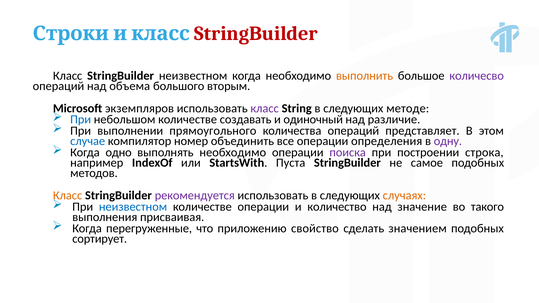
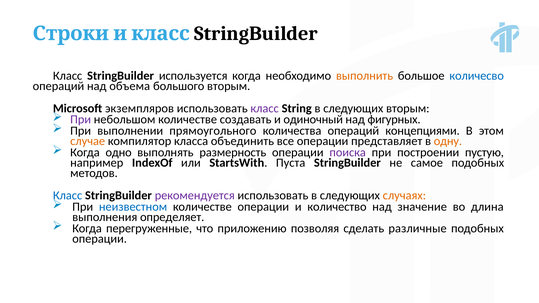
StringBuilder colour: red -> black (256, 33)
StringBuilder неизвестном: неизвестном -> используется (193, 76)
количесво colour: purple -> blue (477, 76)
следующих методе: методе -> вторым (408, 108)
При colour: blue -> purple (81, 120)
различие: различие -> фигурных (394, 120)
представляет: представляет -> концепциями (423, 131)
случае colour: blue -> orange (88, 141)
номер: номер -> класса (191, 141)
определения: определения -> представляет (387, 141)
одну colour: purple -> orange (448, 141)
выполнять необходимо: необходимо -> размерность (233, 152)
строка: строка -> пустую (484, 152)
Класс colour: orange -> blue (68, 196)
такого: такого -> длина (487, 207)
присваивая: присваивая -> определяет (172, 217)
свойство: свойство -> позволяя (315, 228)
значением: значением -> различные (418, 228)
сортирует: сортирует -> операции (100, 239)
